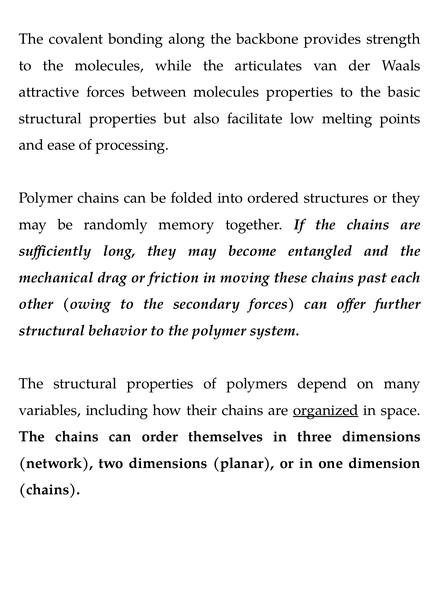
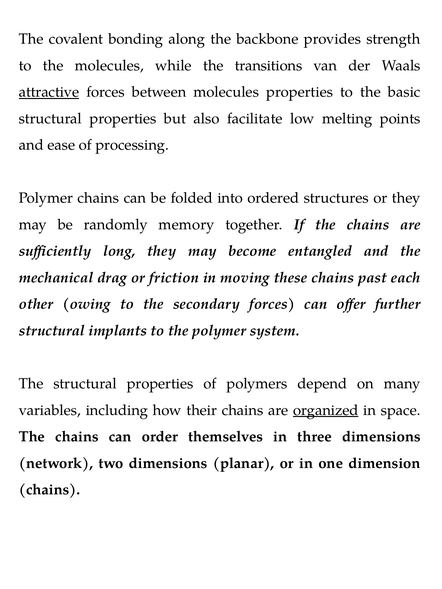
articulates: articulates -> transitions (269, 66)
attractive underline: none -> present (49, 92)
behavior: behavior -> implants (118, 331)
